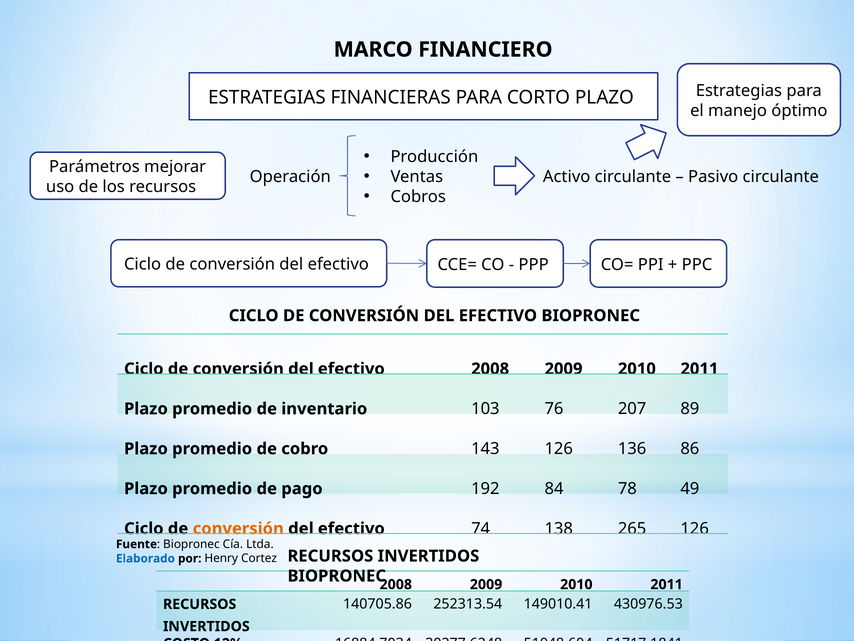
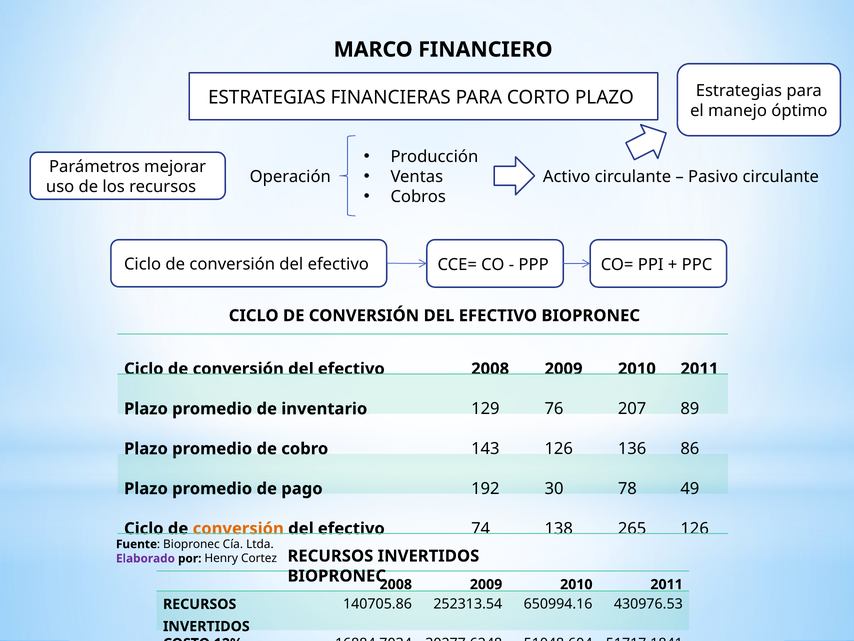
103: 103 -> 129 (485, 409)
84: 84 -> 30 (554, 488)
Elaborado colour: blue -> purple (145, 558)
149010.41: 149010.41 -> 650994.16 (558, 604)
